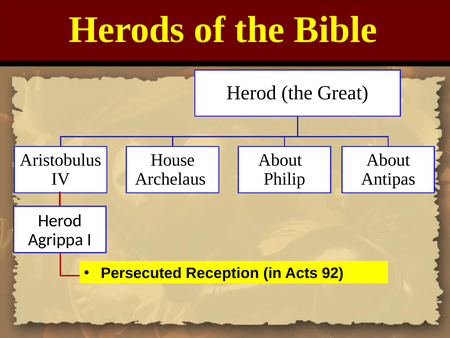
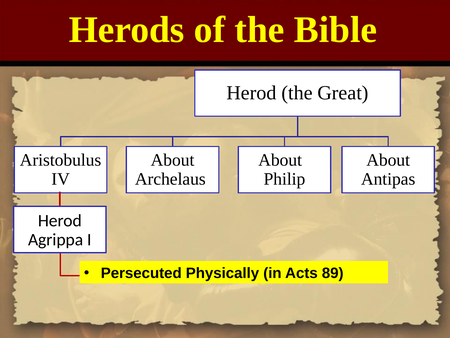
House: House -> About (173, 160)
Reception: Reception -> Physically (222, 273)
92: 92 -> 89 (333, 273)
